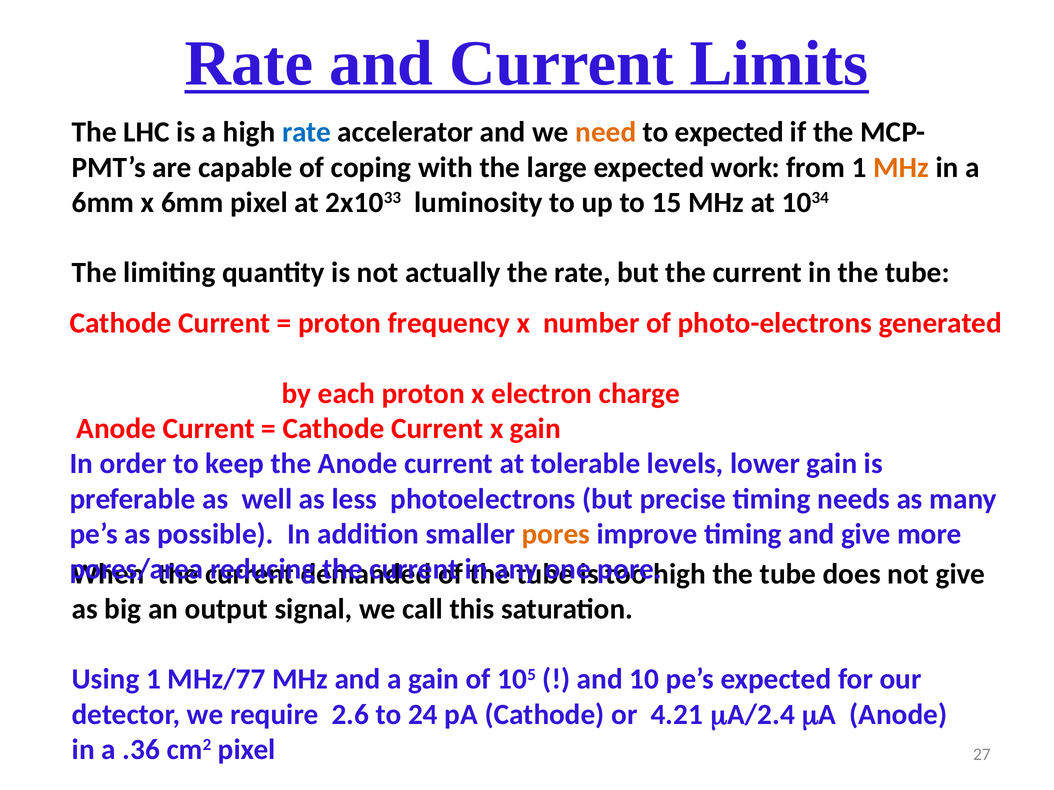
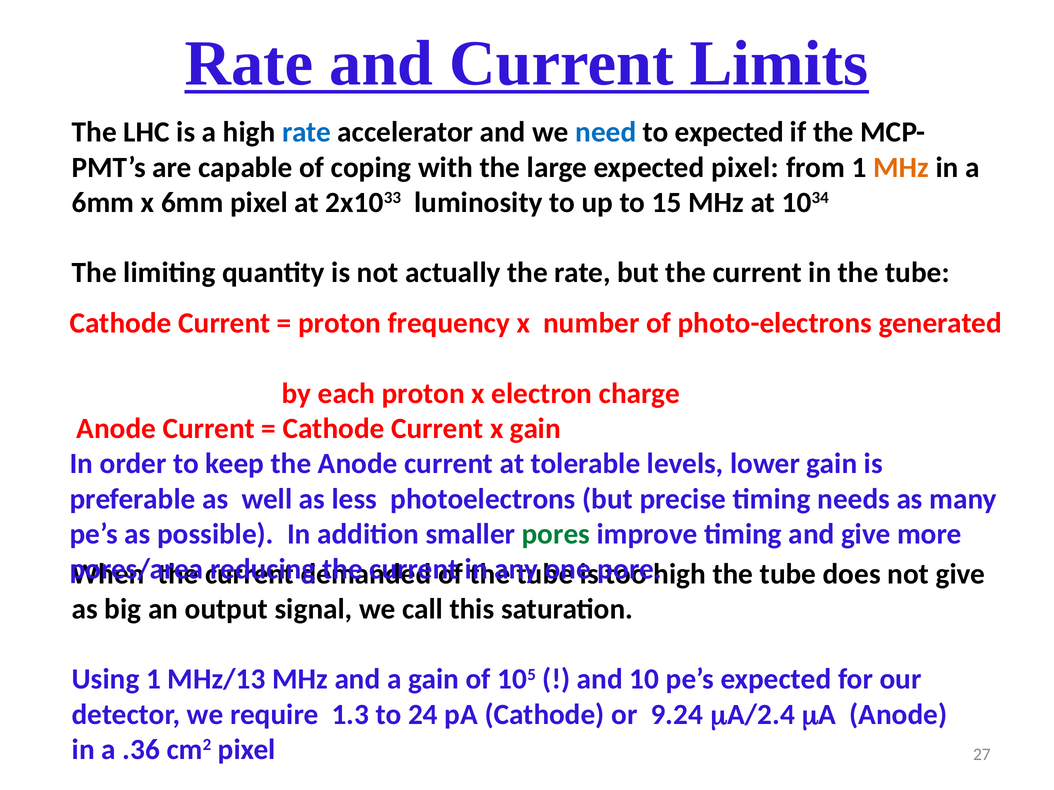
need colour: orange -> blue (606, 132)
expected work: work -> pixel (745, 168)
pores colour: orange -> green (556, 534)
MHz/77: MHz/77 -> MHz/13 (216, 680)
2.6: 2.6 -> 1.3 (350, 715)
4.21: 4.21 -> 9.24 (677, 715)
